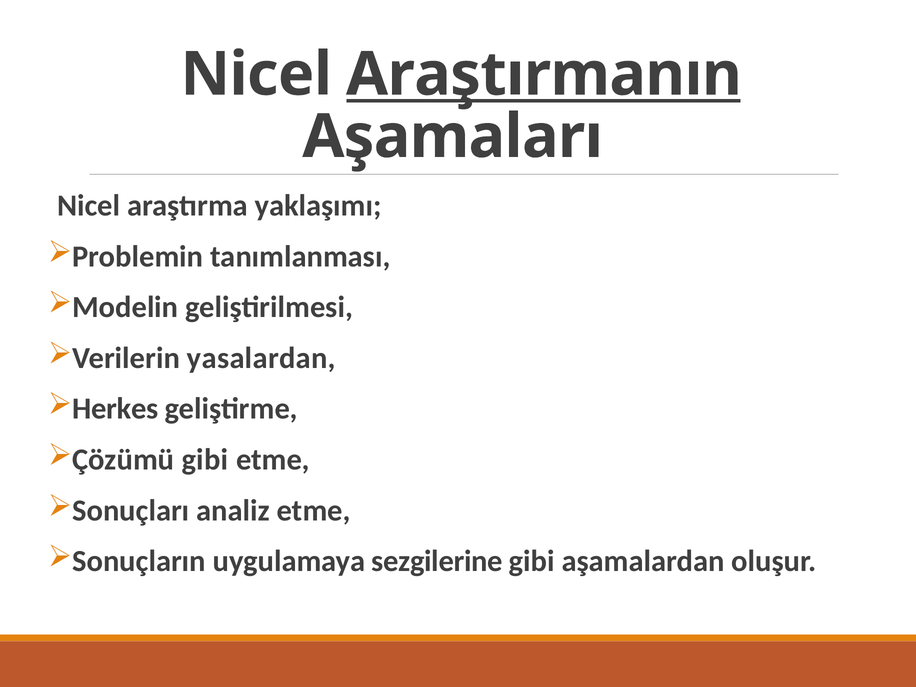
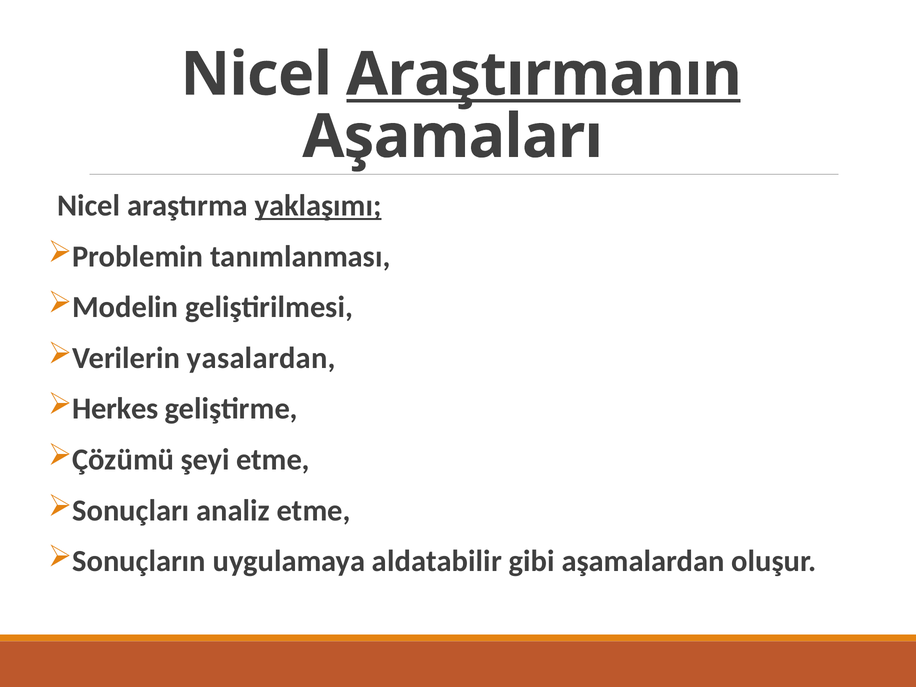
yaklaşımı underline: none -> present (318, 206)
Çözümü gibi: gibi -> şeyi (205, 460)
sezgilerine: sezgilerine -> aldatabilir (437, 561)
